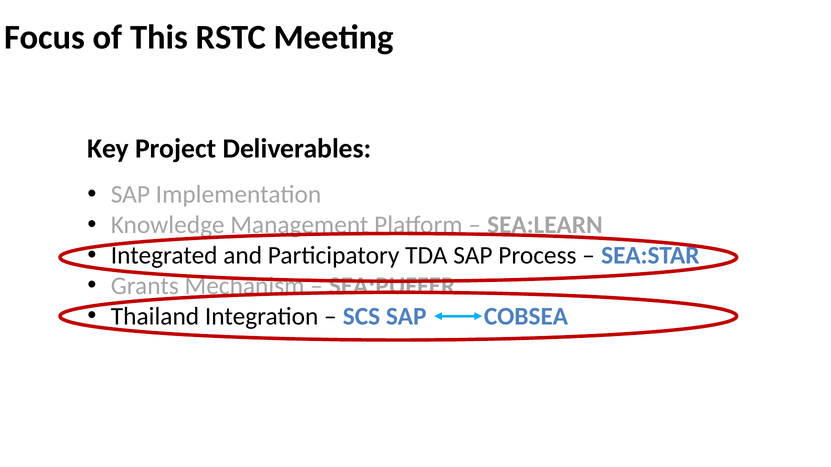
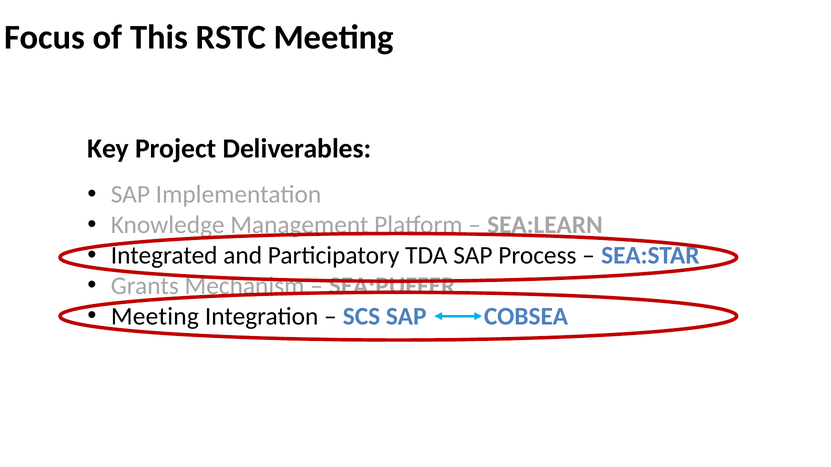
Thailand: Thailand -> Meeting (155, 317)
